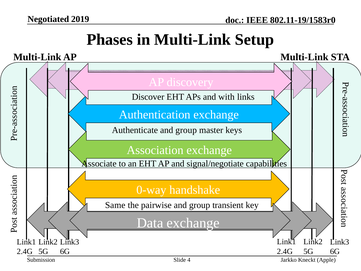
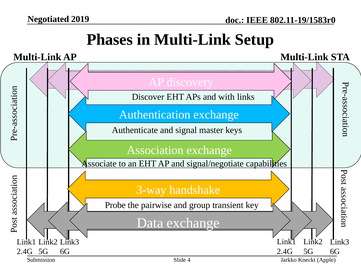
Authenticate and group: group -> signal (186, 130)
0-way: 0-way -> 3-way (151, 190)
Same: Same -> Probe (115, 205)
